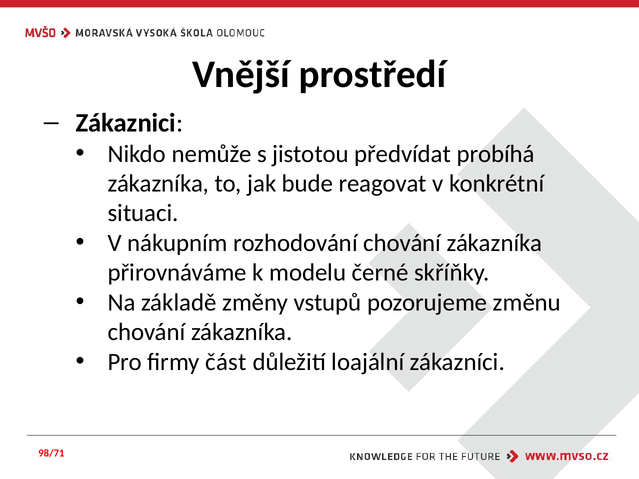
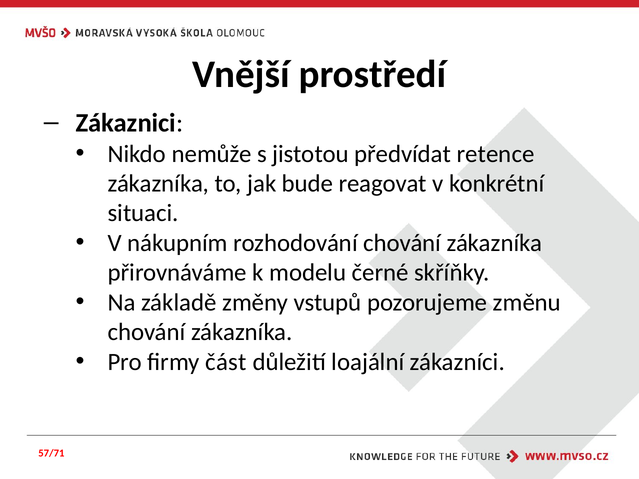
probíhá: probíhá -> retence (495, 154)
98/71: 98/71 -> 57/71 (51, 453)
